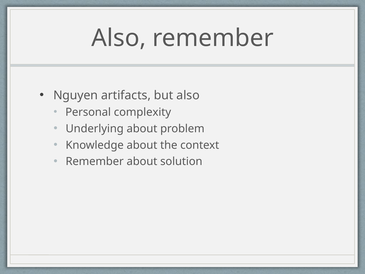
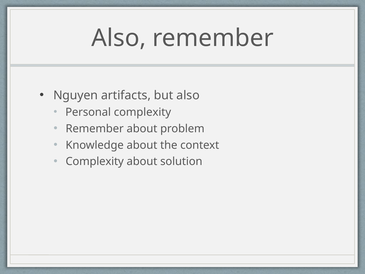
Underlying: Underlying -> Remember (95, 129)
Remember: Remember -> Complexity (95, 161)
